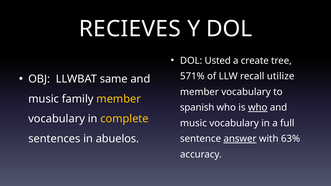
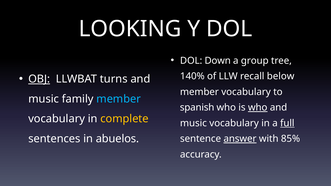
RECIEVES: RECIEVES -> LOOKING (130, 29)
Usted: Usted -> Down (218, 61)
create: create -> group (255, 61)
OBJ underline: none -> present (39, 79)
same: same -> turns (114, 79)
571%: 571% -> 140% (192, 76)
utilize: utilize -> below (281, 76)
member colour: yellow -> light blue (119, 99)
full underline: none -> present (287, 123)
63%: 63% -> 85% (290, 139)
